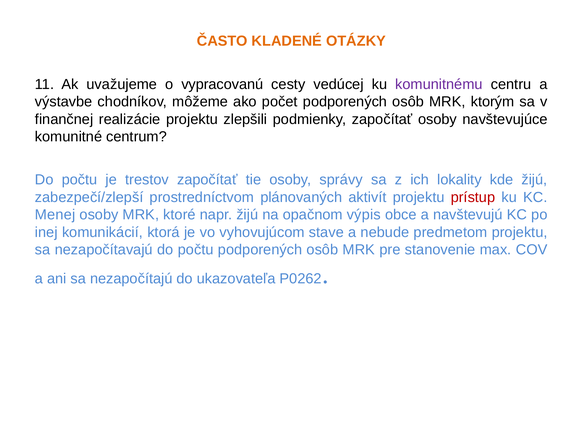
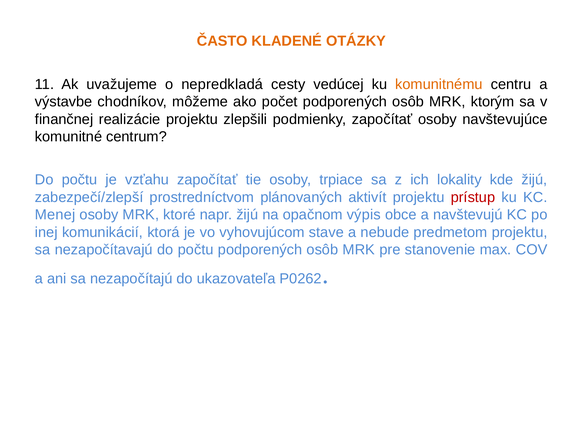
vypracovanú: vypracovanú -> nepredkladá (222, 84)
komunitnému colour: purple -> orange (439, 84)
trestov: trestov -> vzťahu (147, 180)
správy: správy -> trpiace (341, 180)
